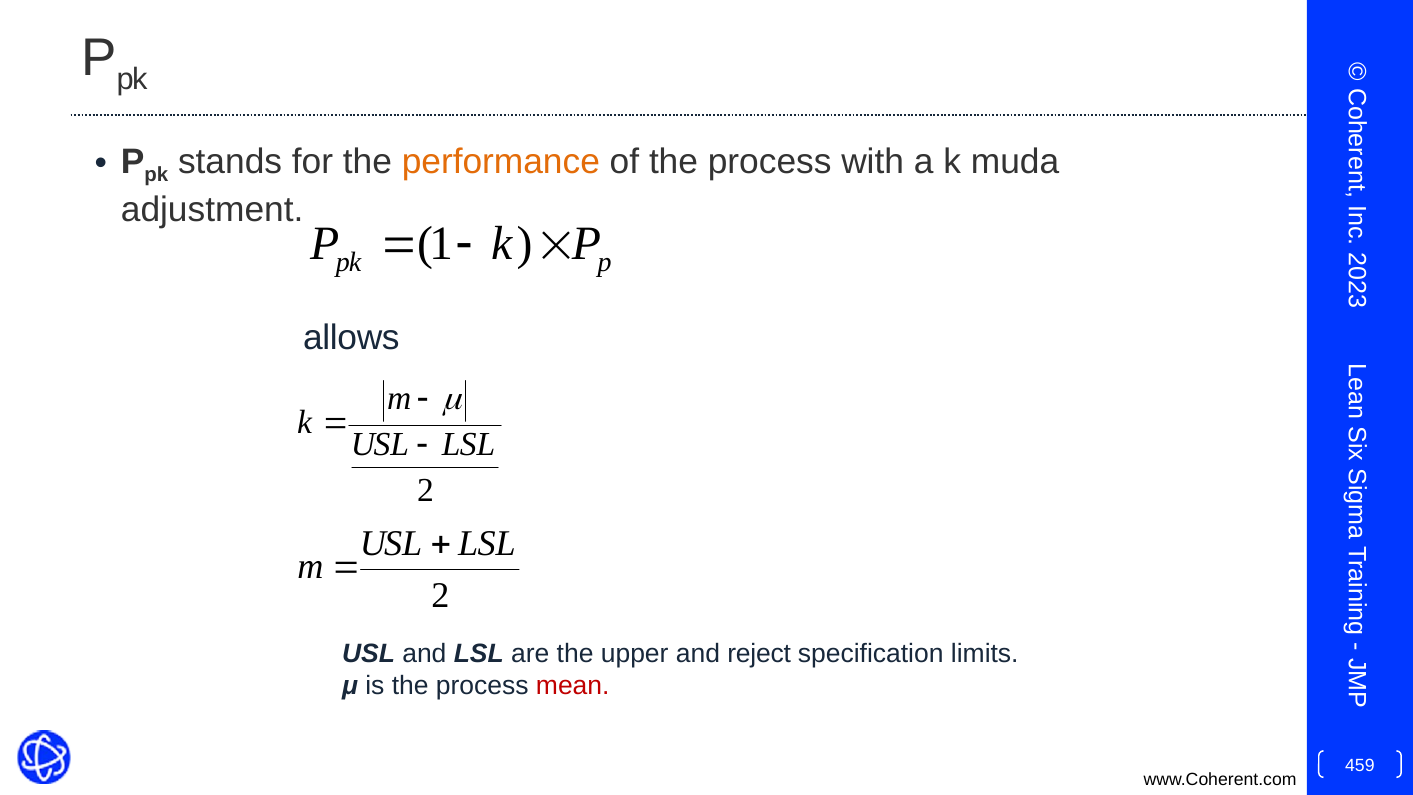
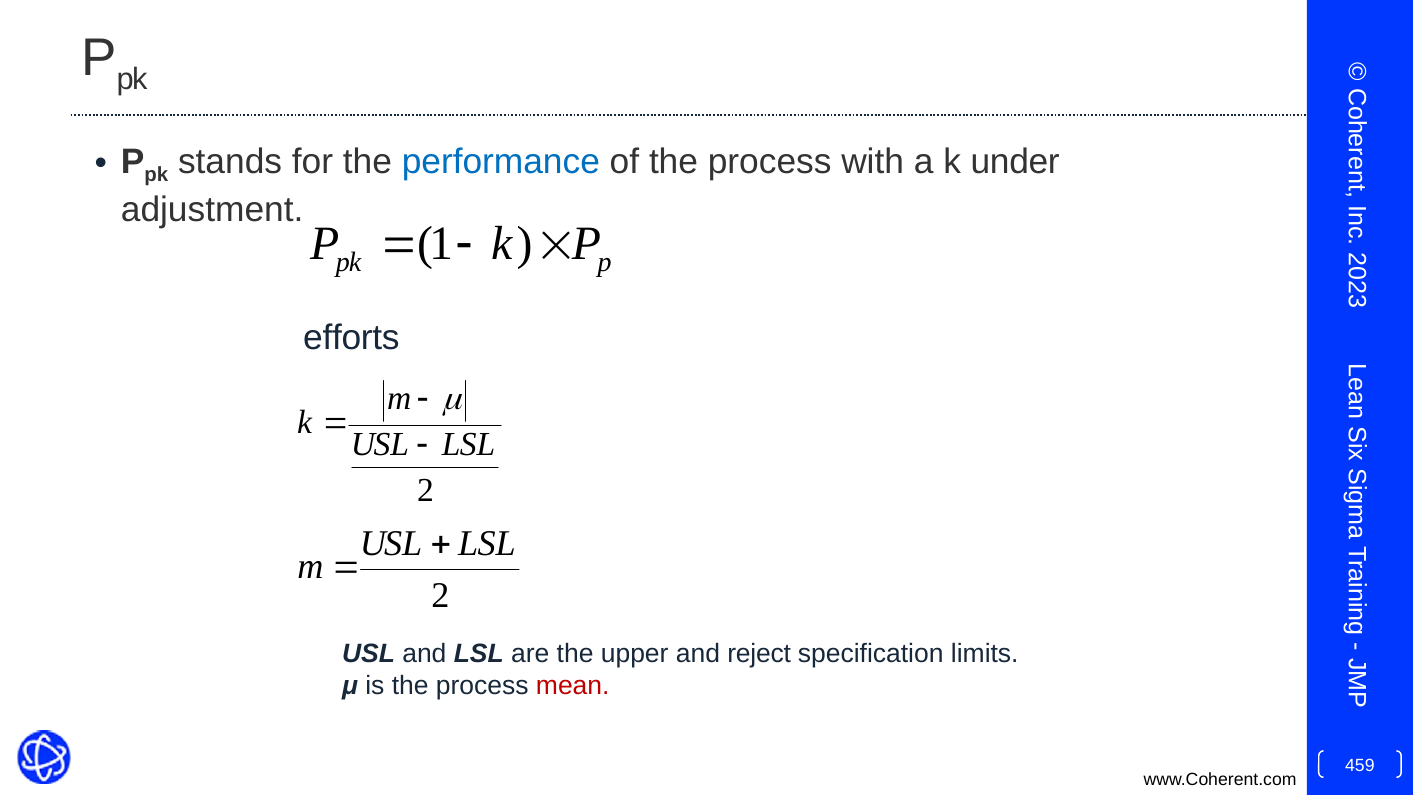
performance colour: orange -> blue (501, 161)
muda: muda -> under (1015, 161)
allows: allows -> efforts (351, 338)
